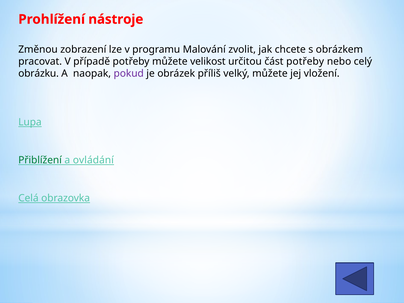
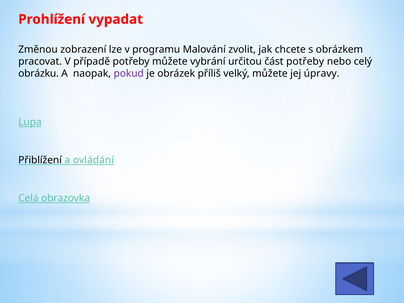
nástroje: nástroje -> vypadat (116, 19)
velikost: velikost -> vybrání (208, 62)
vložení: vložení -> úpravy (322, 74)
Přiblížení colour: green -> black (40, 160)
